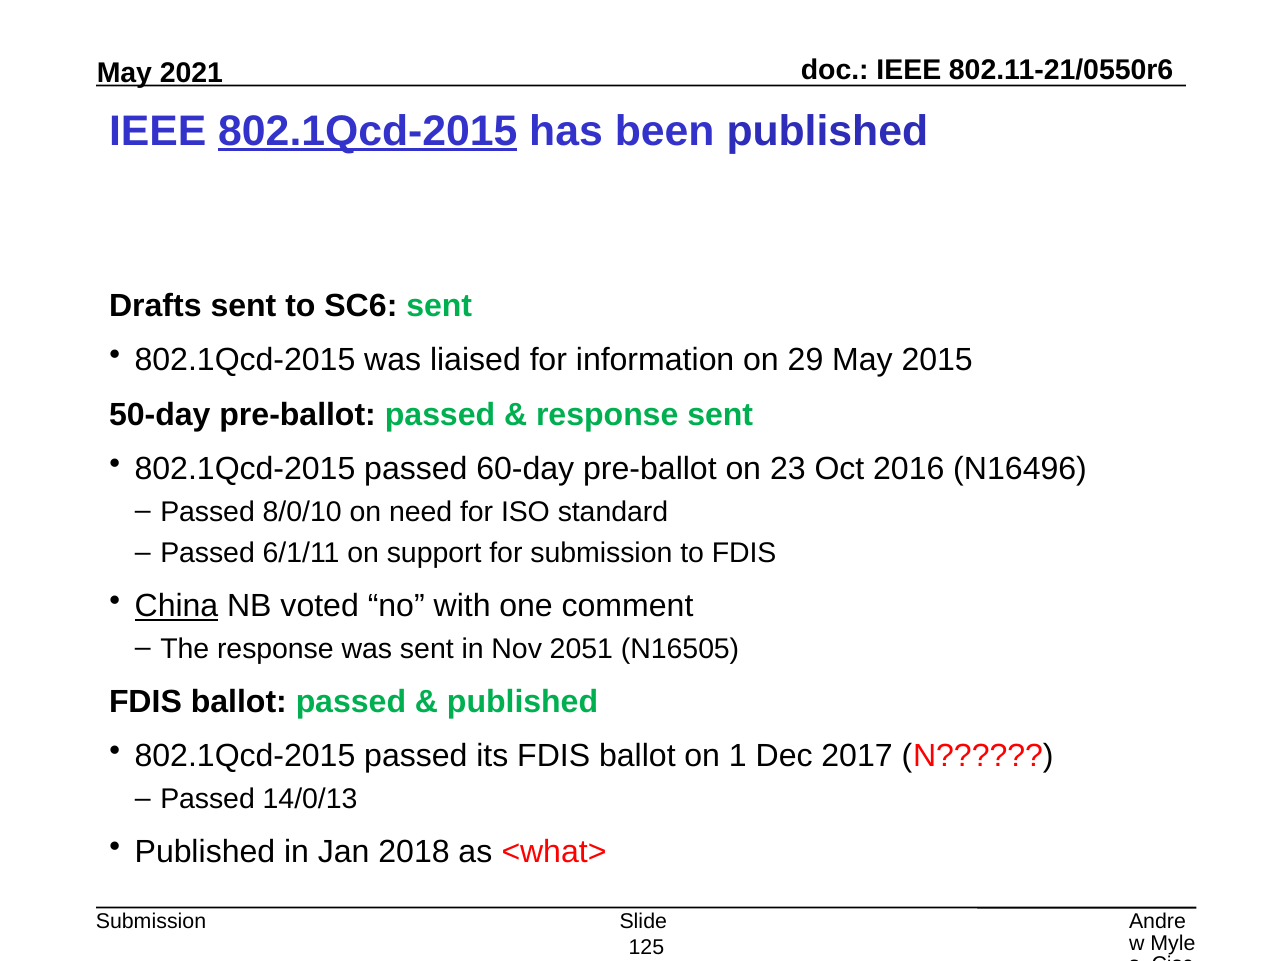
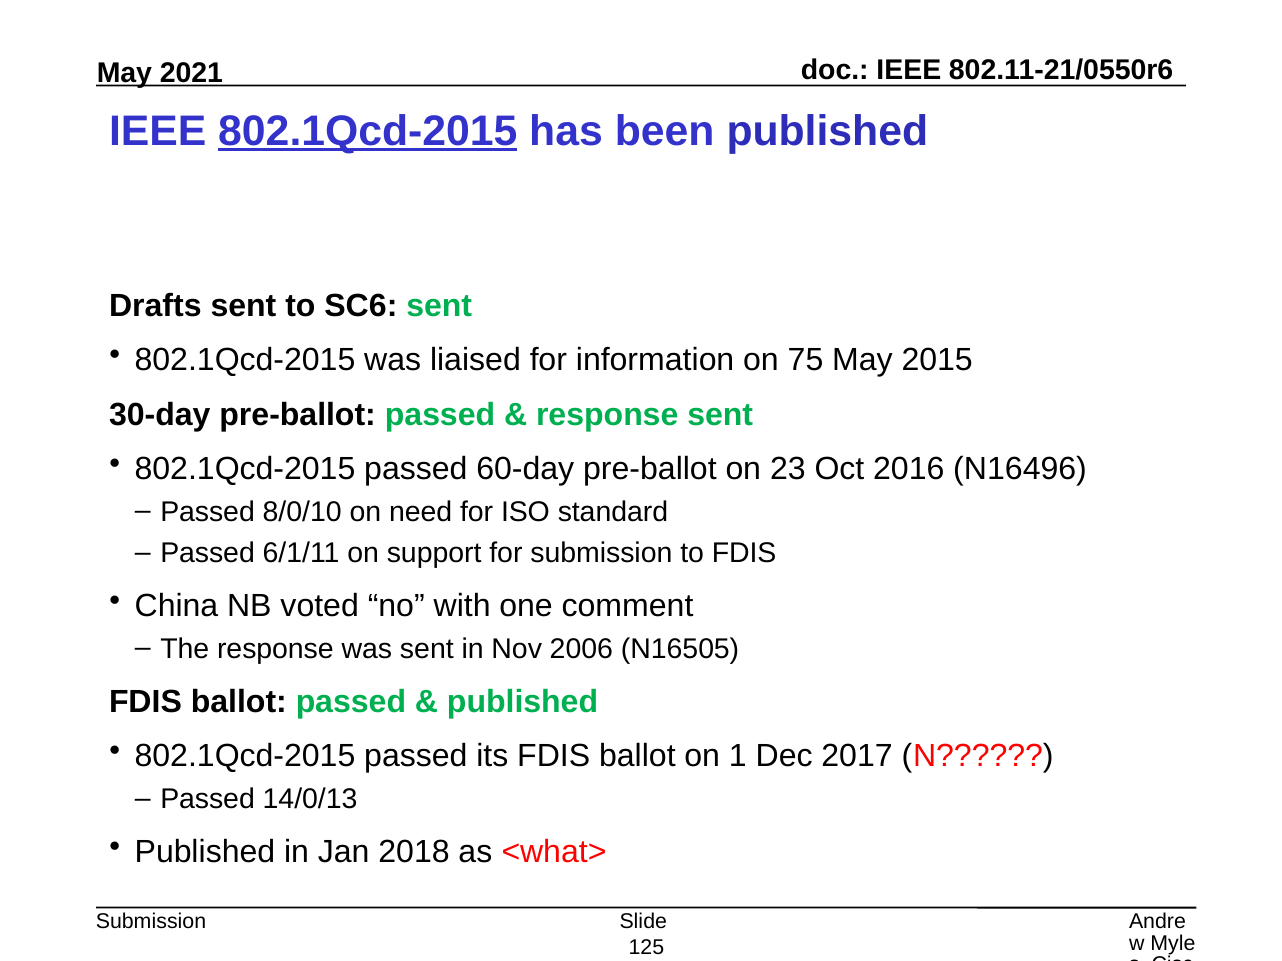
29: 29 -> 75 (806, 360)
50-day: 50-day -> 30-day (160, 415)
China underline: present -> none (176, 606)
2051: 2051 -> 2006 (581, 649)
